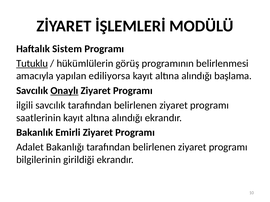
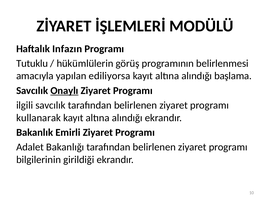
Sistem: Sistem -> Infazın (67, 49)
Tutuklu underline: present -> none (32, 64)
saatlerinin: saatlerinin -> kullanarak (39, 118)
